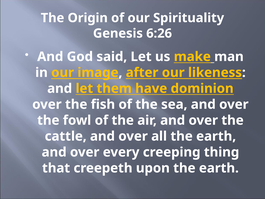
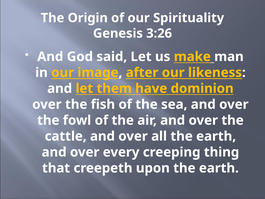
6:26: 6:26 -> 3:26 (159, 33)
